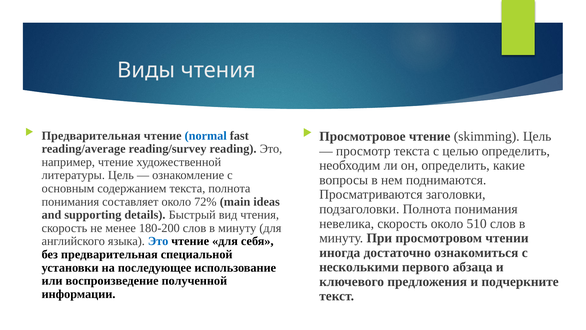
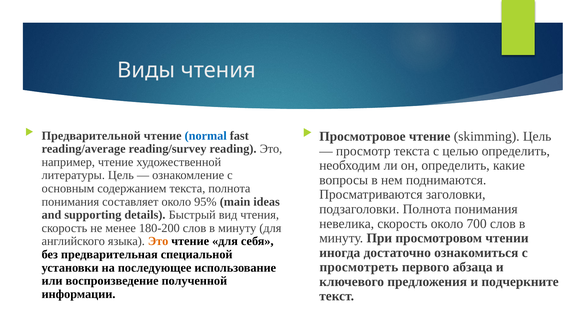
Предварительная: Предварительная -> Предварительной (91, 136)
72%: 72% -> 95% (205, 201)
510: 510 -> 700 (477, 223)
Это colour: blue -> orange (158, 241)
несколькими: несколькими -> просмотреть (359, 267)
